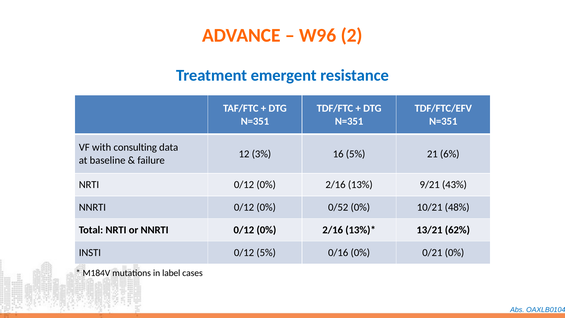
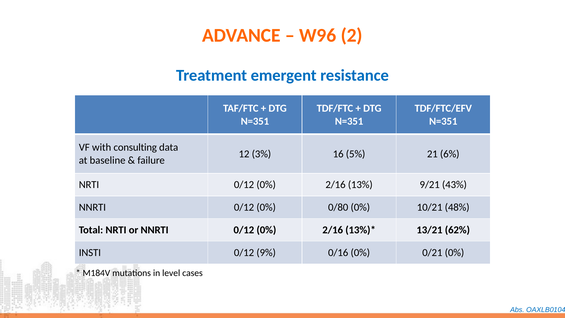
0/52: 0/52 -> 0/80 (338, 207)
0/12 5%: 5% -> 9% (266, 252)
label: label -> level (171, 273)
